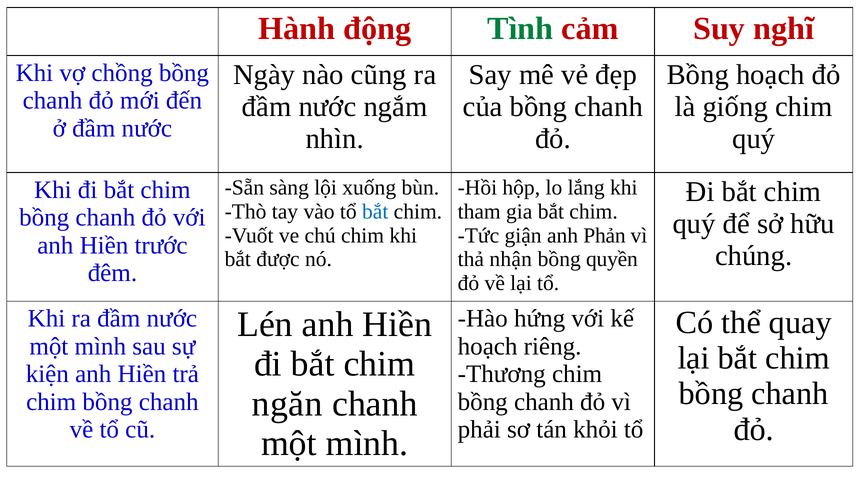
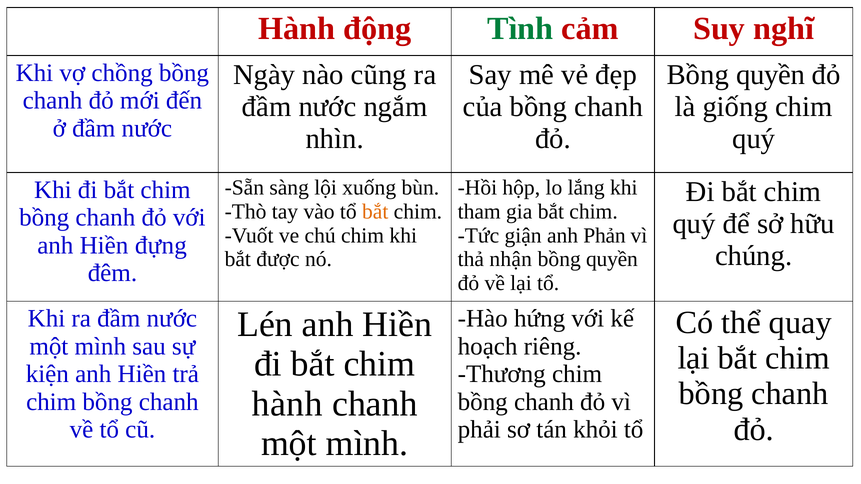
hoạch: hoạch -> quyền (771, 75)
bắt colour: blue -> orange (375, 212)
trước: trước -> đựng (161, 246)
ngăn: ngăn -> hành (287, 404)
